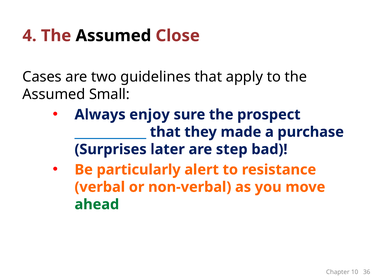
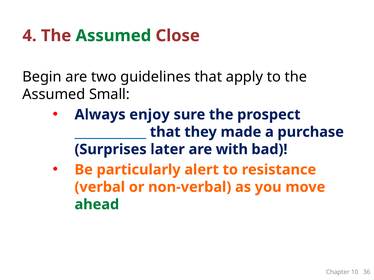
Assumed colour: black -> green (113, 36)
Cases: Cases -> Begin (42, 77)
step: step -> with (232, 150)
